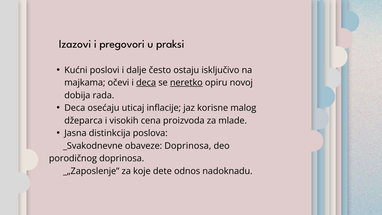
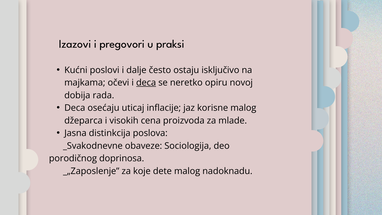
neretko underline: present -> none (186, 83)
obaveze Doprinosa: Doprinosa -> Sociologija (188, 146)
dete odnos: odnos -> malog (187, 171)
